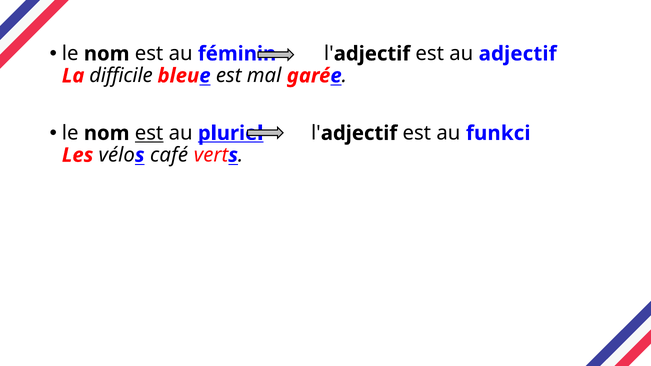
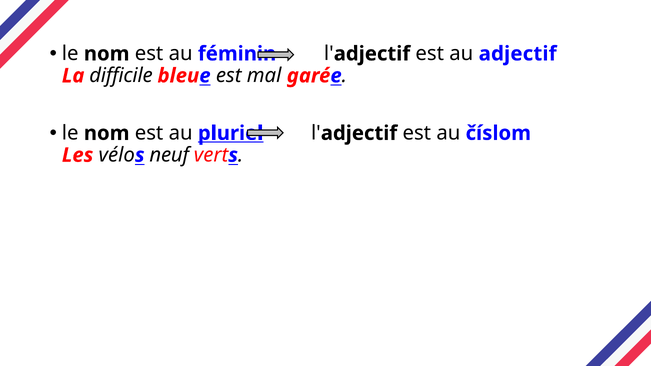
est underline: present -> none (149, 133)
funkci: funkci -> číslom (498, 133)
café: café -> neuf (169, 155)
